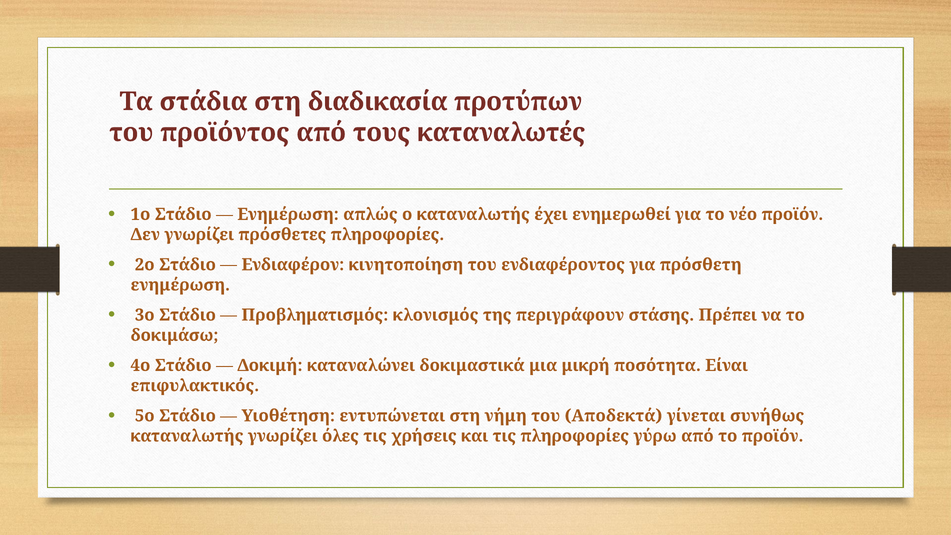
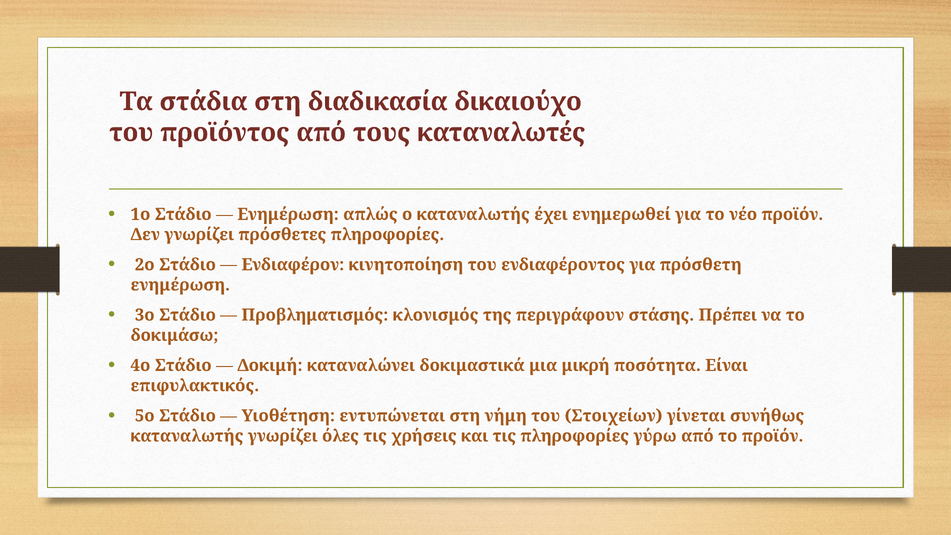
προτύπων: προτύπων -> δικαιούχο (518, 102)
Αποδεκτά: Αποδεκτά -> Στοιχείων (614, 416)
